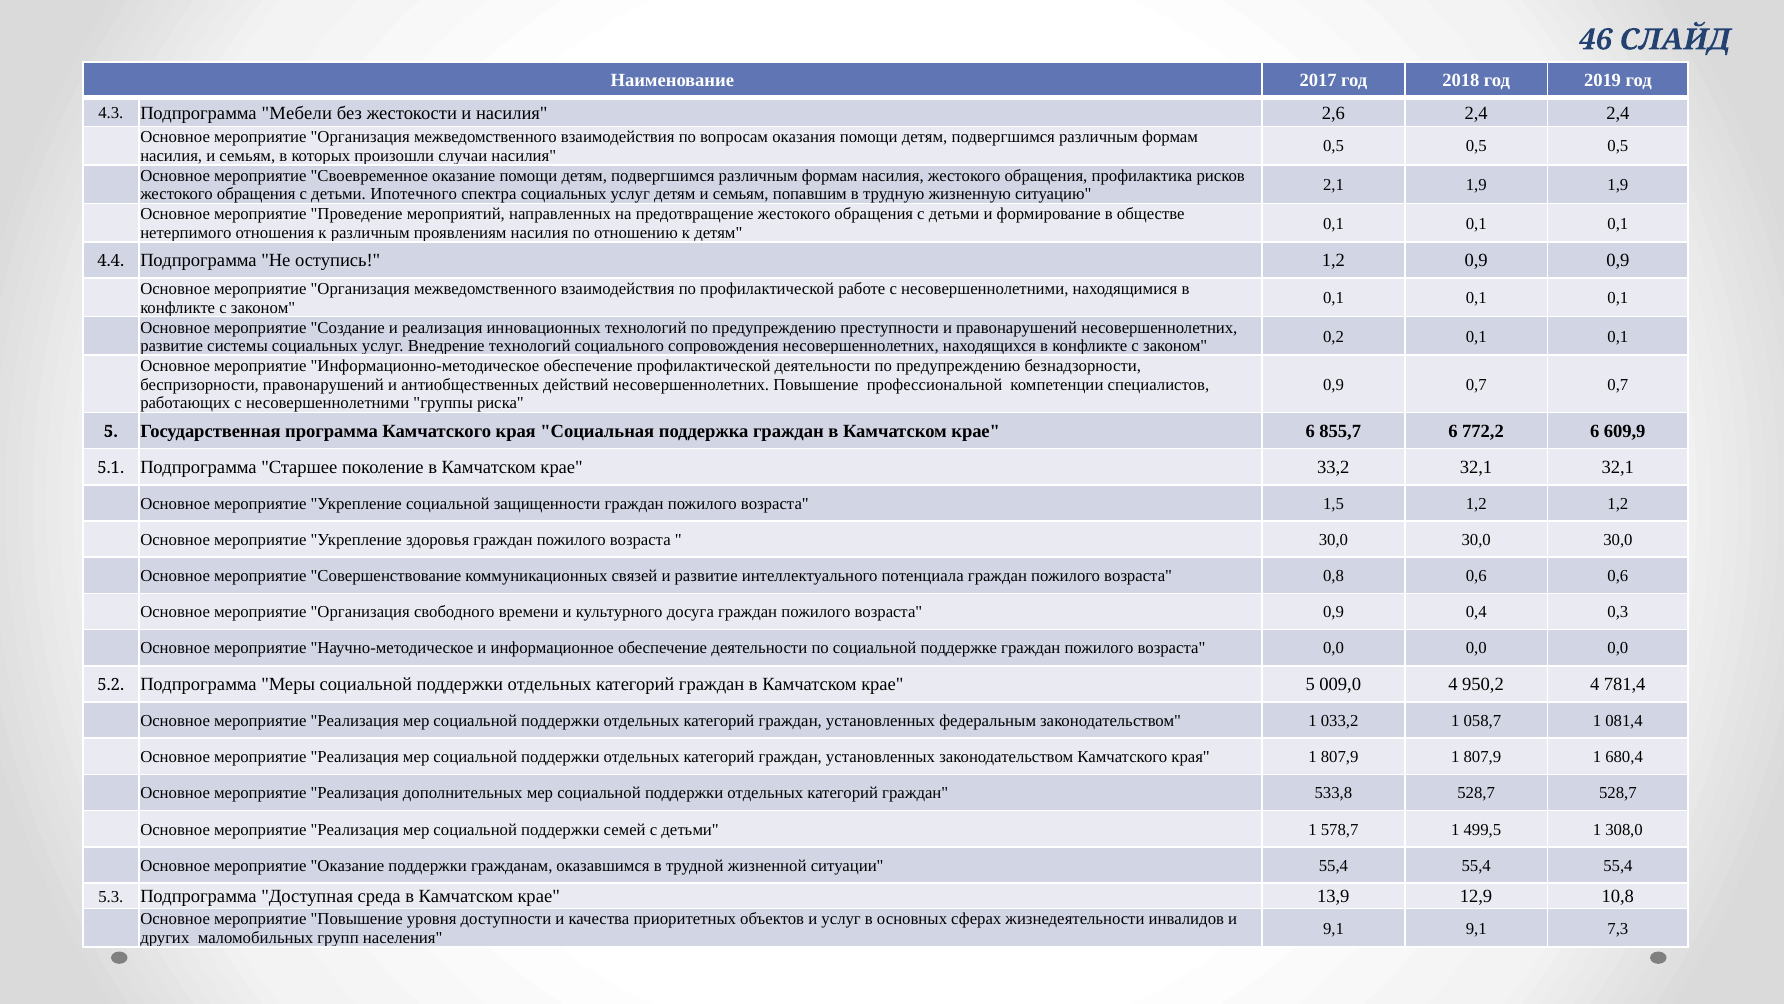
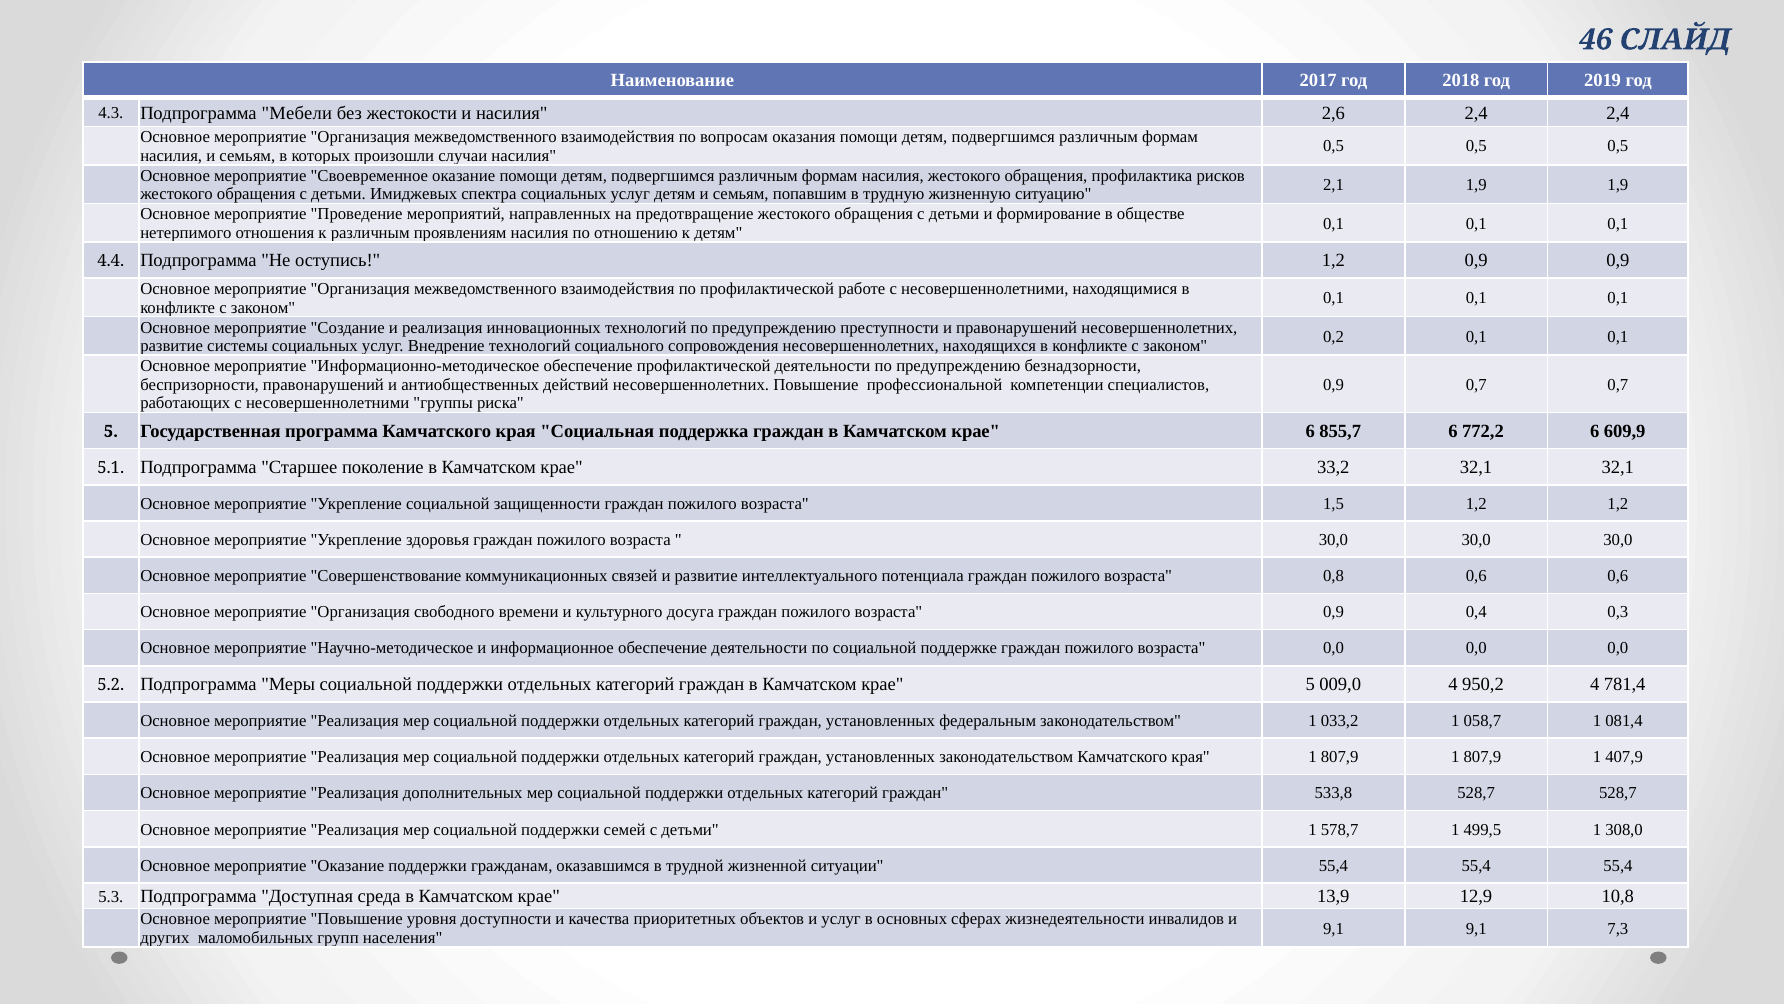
Ипотечного: Ипотечного -> Имиджевых (414, 194)
680,4: 680,4 -> 407,9 (1624, 757)
